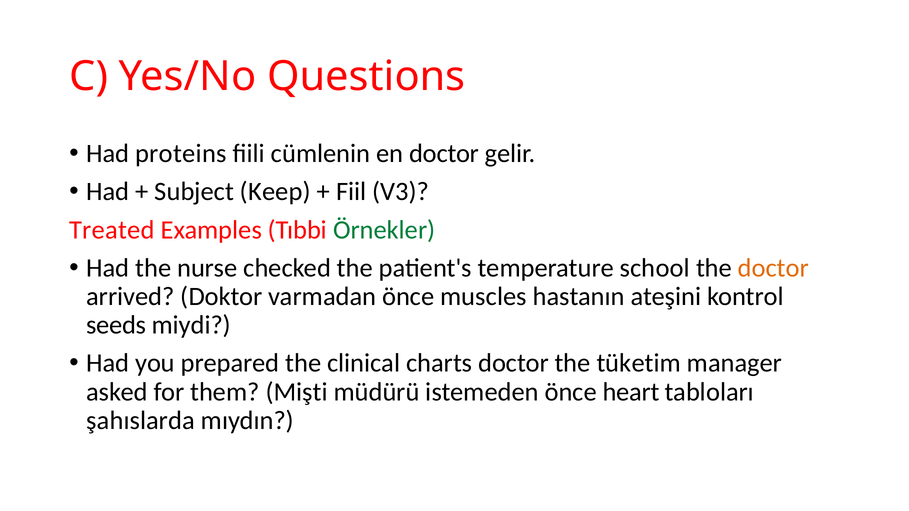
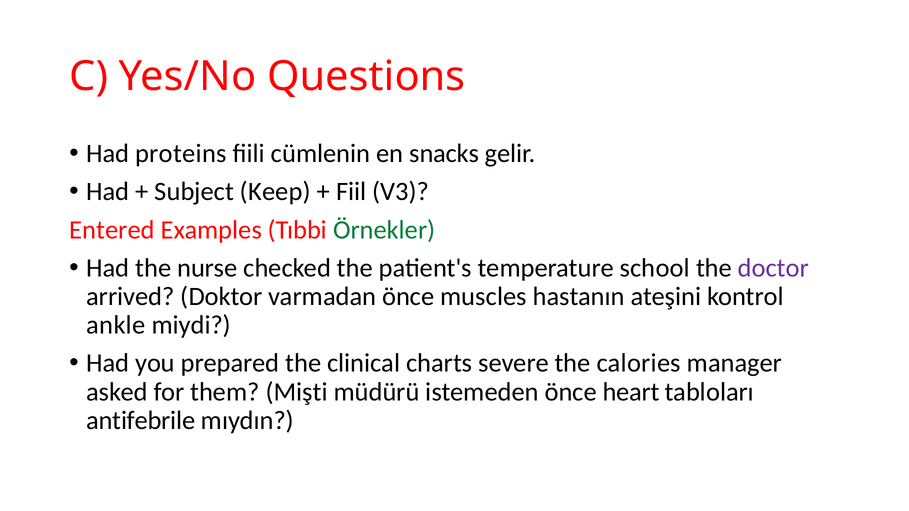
en doctor: doctor -> snacks (444, 154)
Treated: Treated -> Entered (112, 230)
doctor colour: orange -> purple (773, 268)
seeds: seeds -> ankle (116, 325)
charts doctor: doctor -> severe (514, 363)
tüketim: tüketim -> calories (639, 363)
şahıslarda: şahıslarda -> antifebrile (141, 421)
